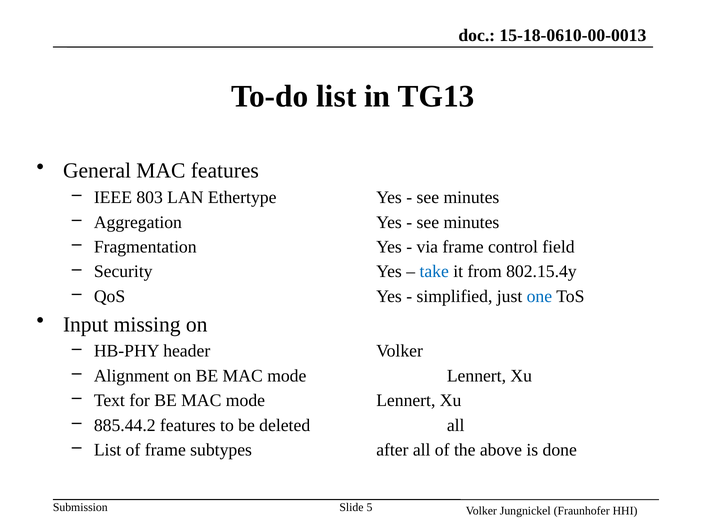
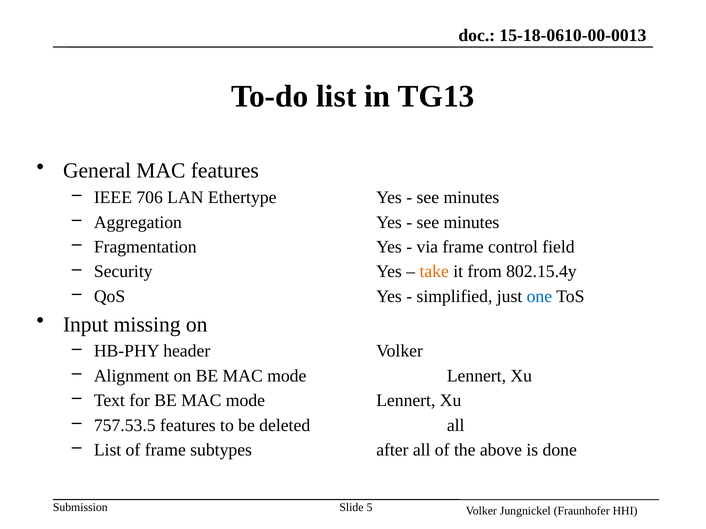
803: 803 -> 706 (150, 198)
take colour: blue -> orange (434, 272)
885.44.2: 885.44.2 -> 757.53.5 (125, 426)
